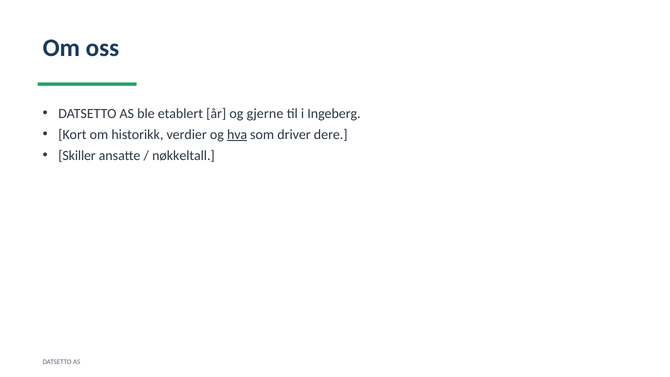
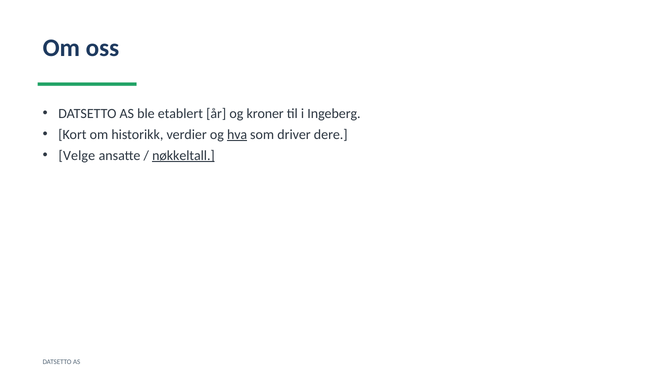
gjerne: gjerne -> kroner (265, 113)
Skiller: Skiller -> Velge (77, 155)
nøkkeltall underline: none -> present (183, 155)
